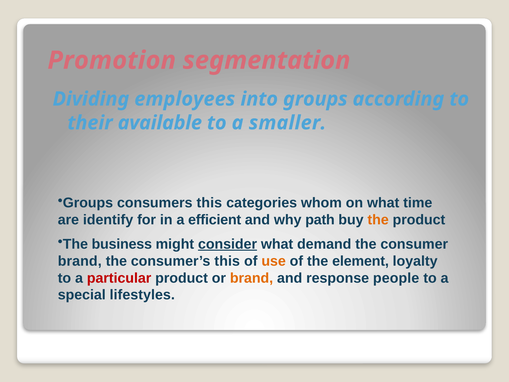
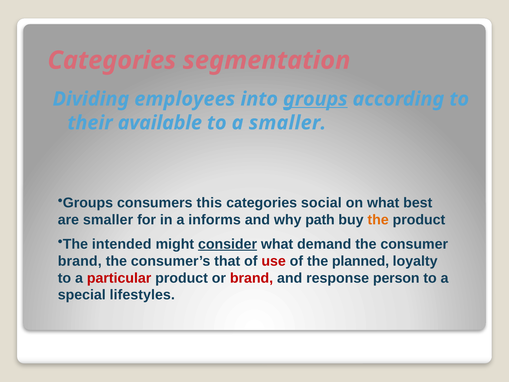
Promotion: Promotion -> Categories (112, 60)
groups underline: none -> present (315, 99)
whom: whom -> social (321, 203)
time: time -> best (418, 203)
are identify: identify -> smaller (108, 220)
efficient: efficient -> informs (215, 220)
business: business -> intended (122, 244)
consumer’s this: this -> that (227, 261)
use colour: orange -> red (274, 261)
element: element -> planned (361, 261)
brand colour: orange -> red (252, 278)
people: people -> person (396, 278)
